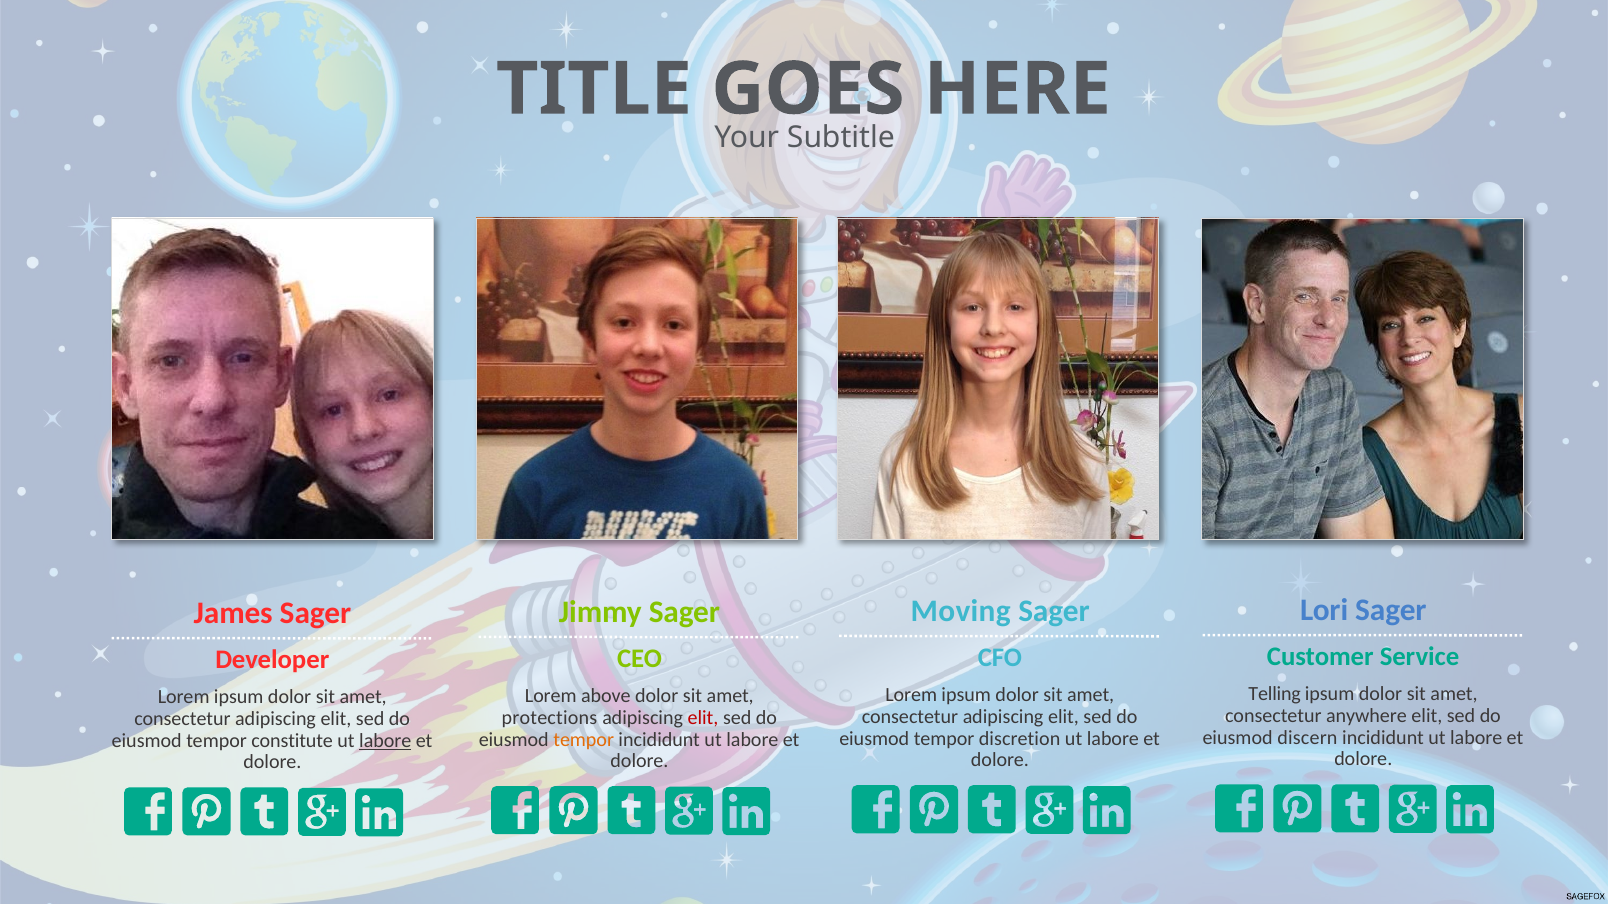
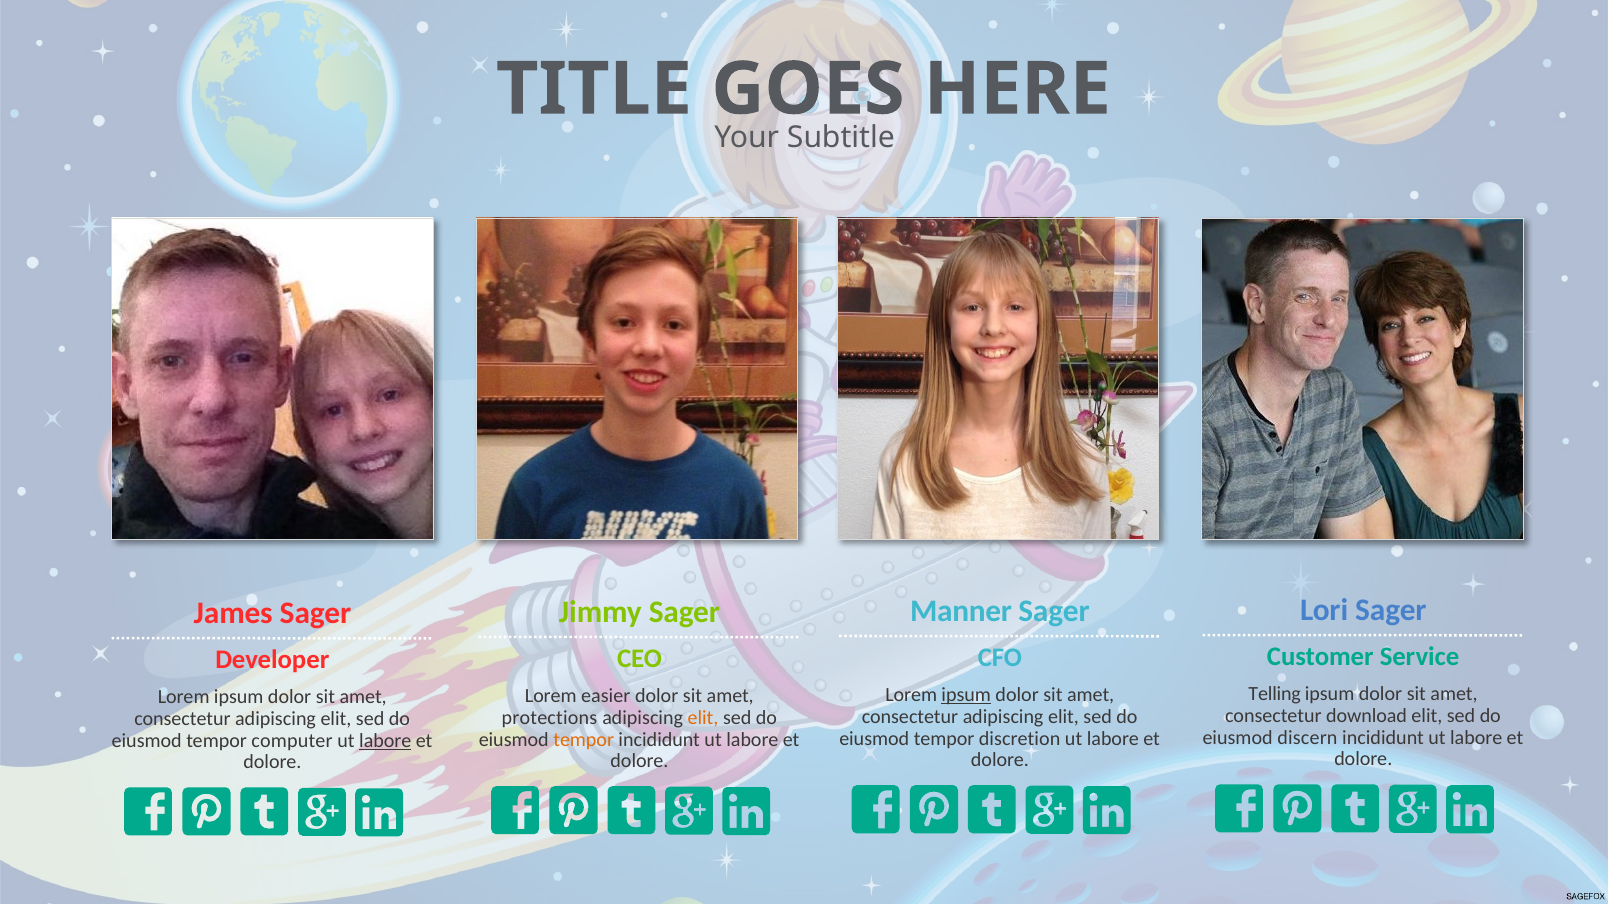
Moving: Moving -> Manner (961, 612)
ipsum underline: none -> present (966, 696)
above: above -> easier (606, 696)
anywhere: anywhere -> download (1366, 716)
elit colour: red -> orange (703, 718)
constitute: constitute -> computer (292, 741)
